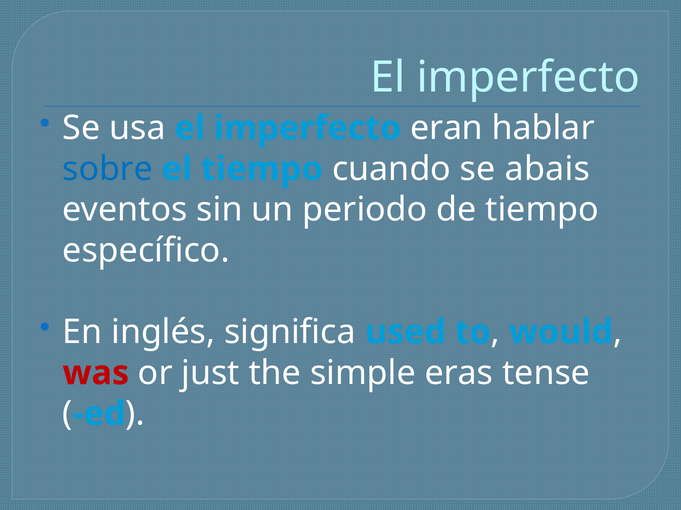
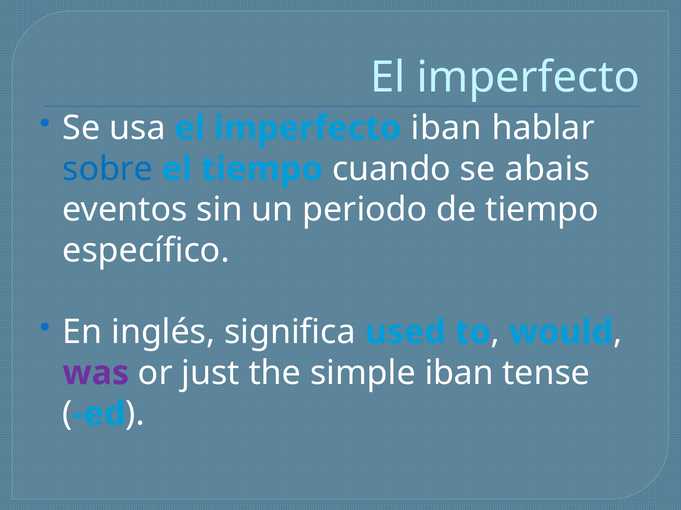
imperfecto eran: eran -> iban (446, 128)
was colour: red -> purple (96, 373)
simple eras: eras -> iban (459, 373)
